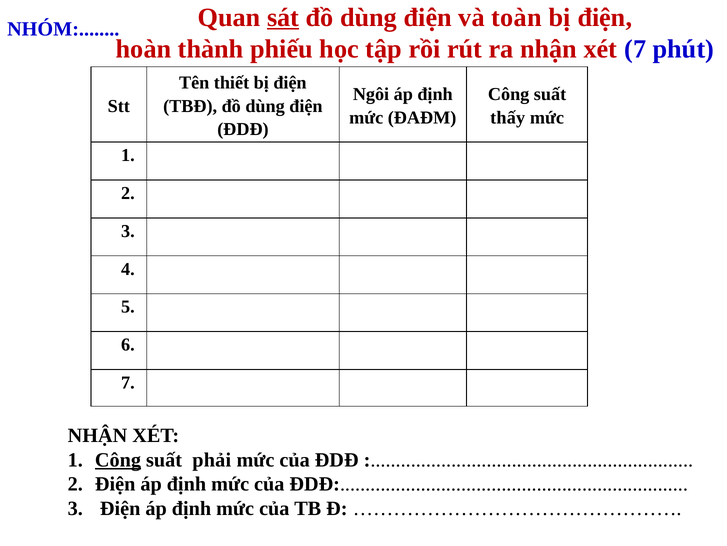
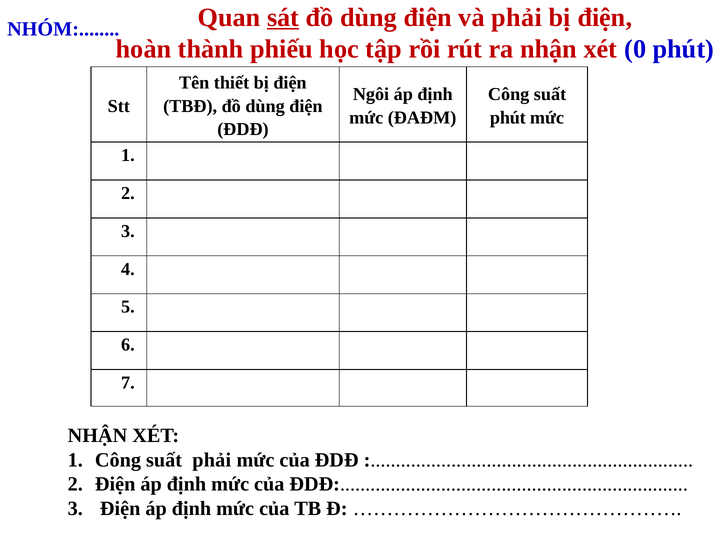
và toàn: toàn -> phải (517, 18)
xét 7: 7 -> 0 (635, 49)
thấy: thấy -> phút (508, 117)
Công underline: present -> none (118, 459)
